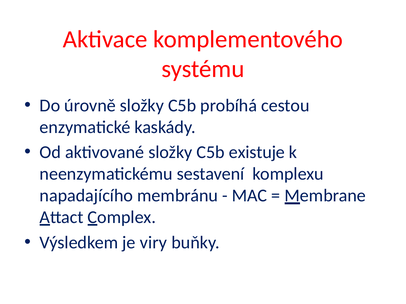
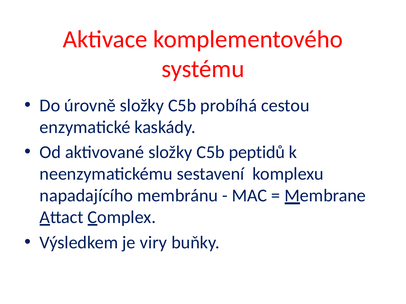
existuje: existuje -> peptidů (257, 153)
